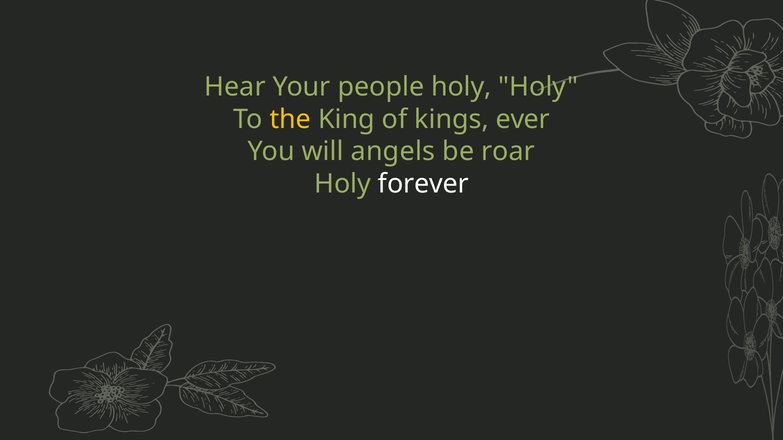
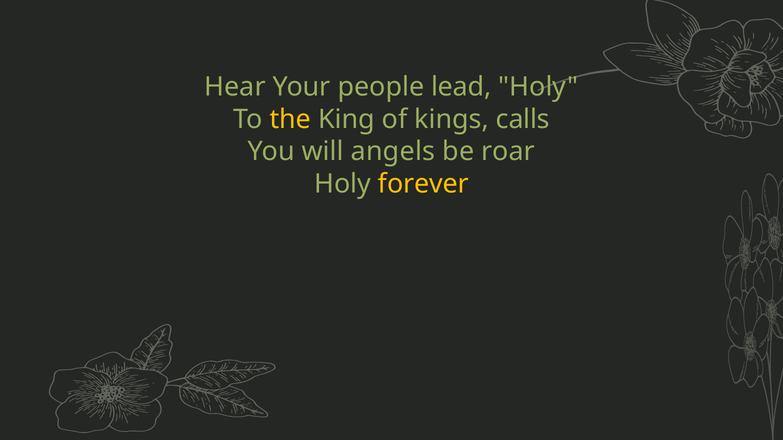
people holy: holy -> lead (461, 87)
ever: ever -> calls (523, 119)
forever colour: white -> yellow (423, 184)
